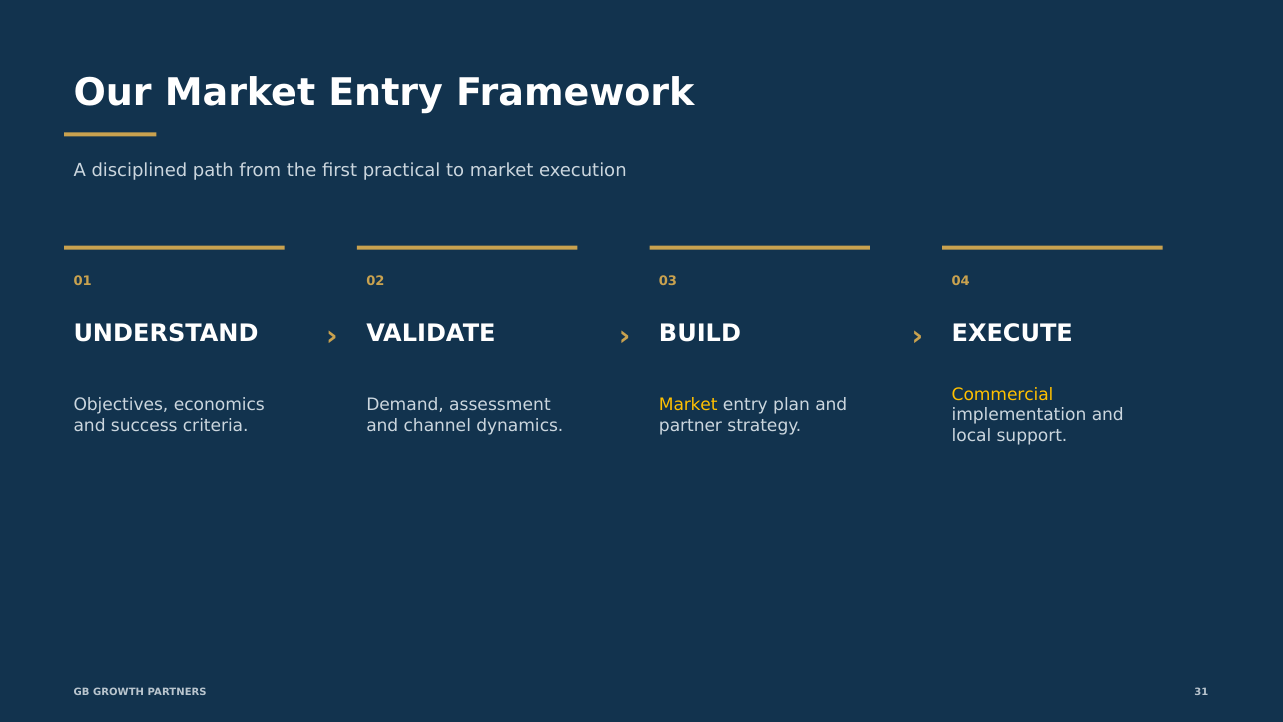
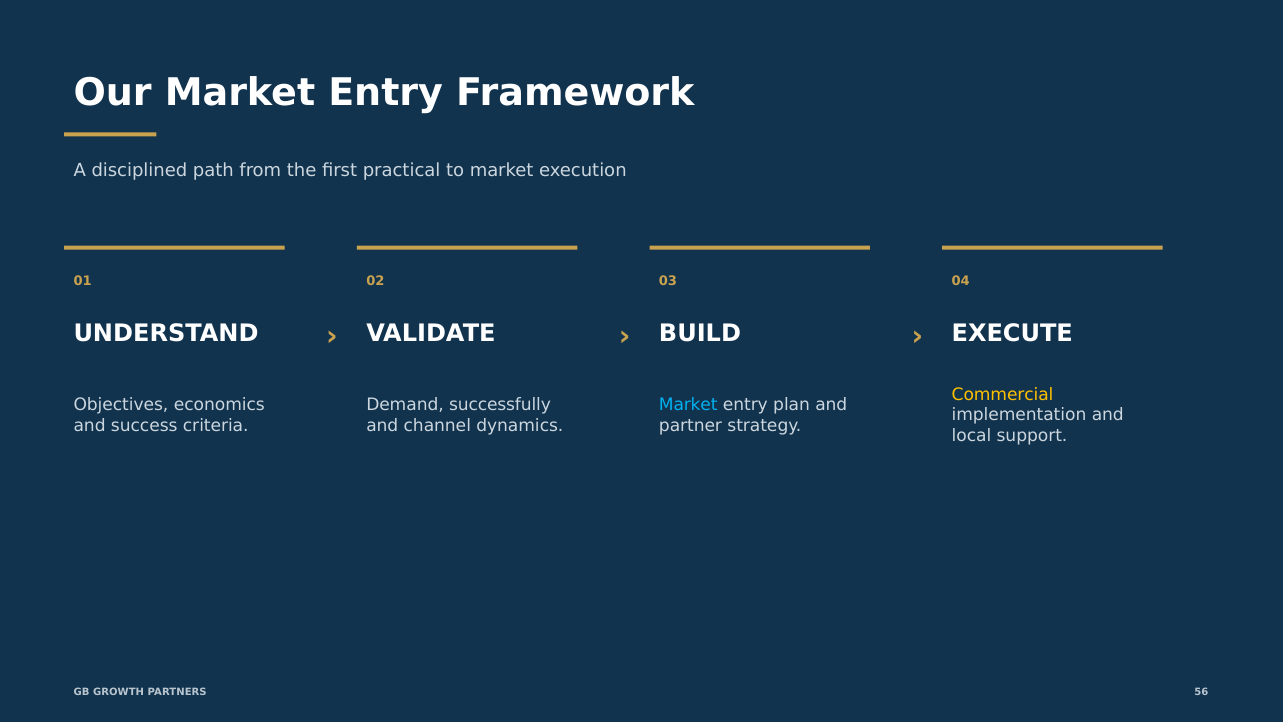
assessment: assessment -> successfully (500, 405)
Market colour: yellow -> light blue (688, 405)
31: 31 -> 56 (1201, 692)
